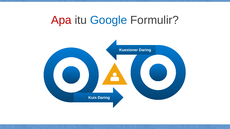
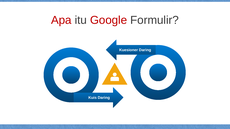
Google colour: blue -> red (109, 20)
